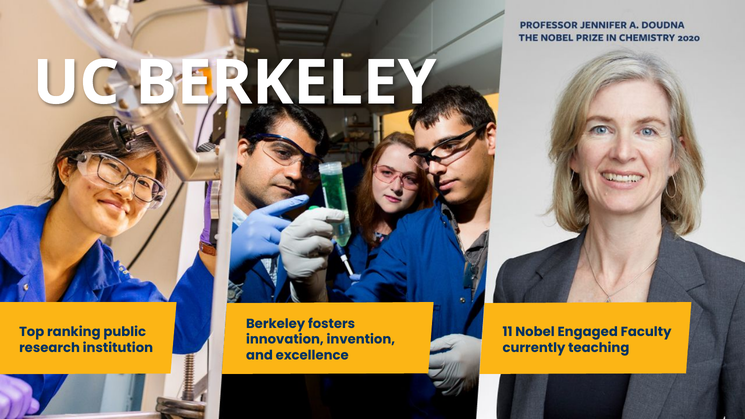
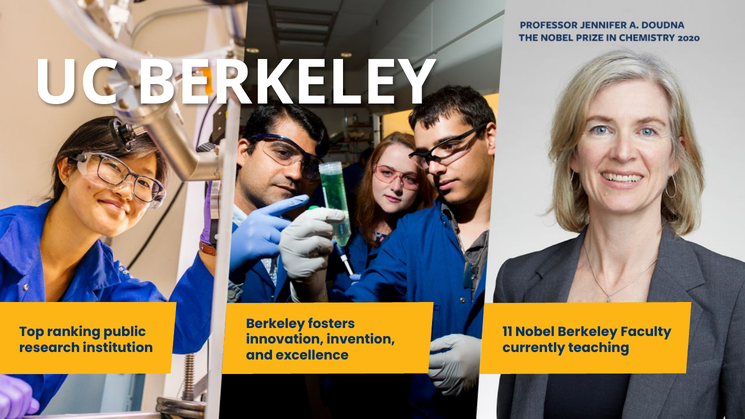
Nobel Engaged: Engaged -> Berkeley (588, 332)
